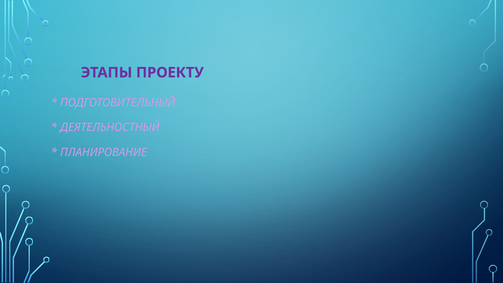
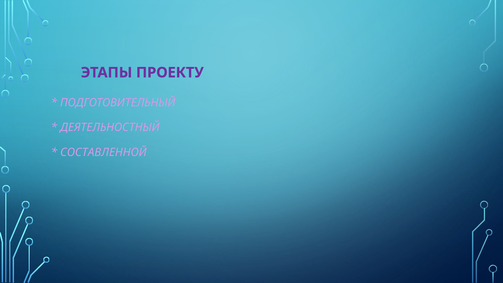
ПЛАНИРОВАНИЕ: ПЛАНИРОВАНИЕ -> СОСТАВЛЕННОЙ (103, 152)
